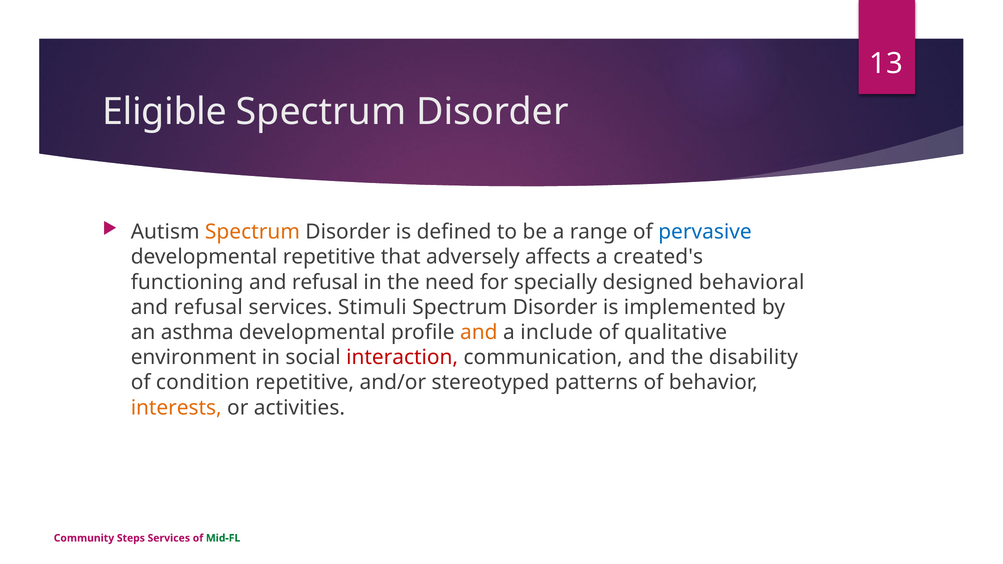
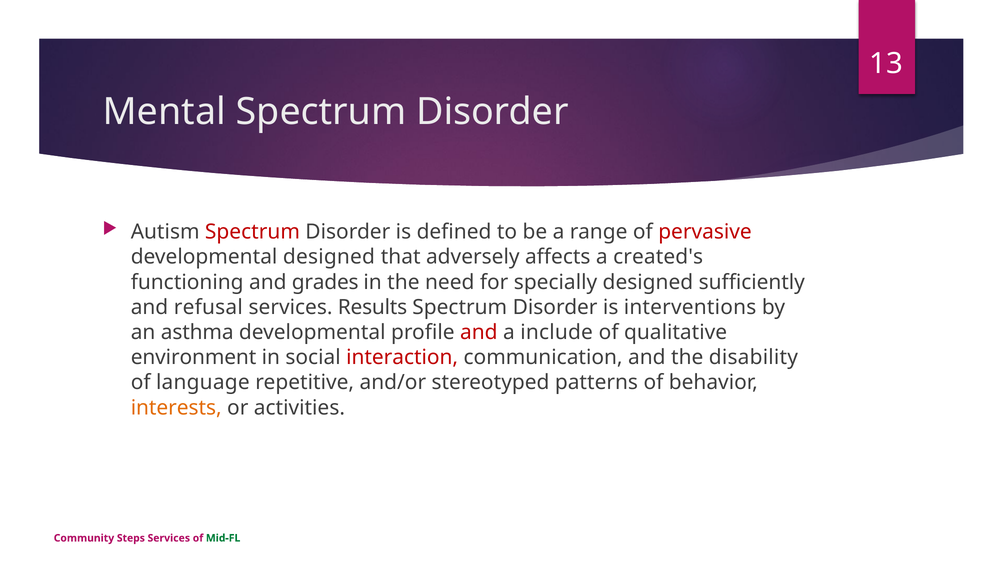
Eligible: Eligible -> Mental (164, 112)
Spectrum colour: orange -> red (252, 232)
pervasive colour: blue -> red (705, 232)
developmental repetitive: repetitive -> designed (329, 257)
functioning and refusal: refusal -> grades (325, 282)
behavioral: behavioral -> sufficiently (752, 282)
Stimuli: Stimuli -> Results (373, 307)
implemented: implemented -> interventions (690, 307)
and colour: orange -> red (479, 332)
condition: condition -> language (203, 383)
